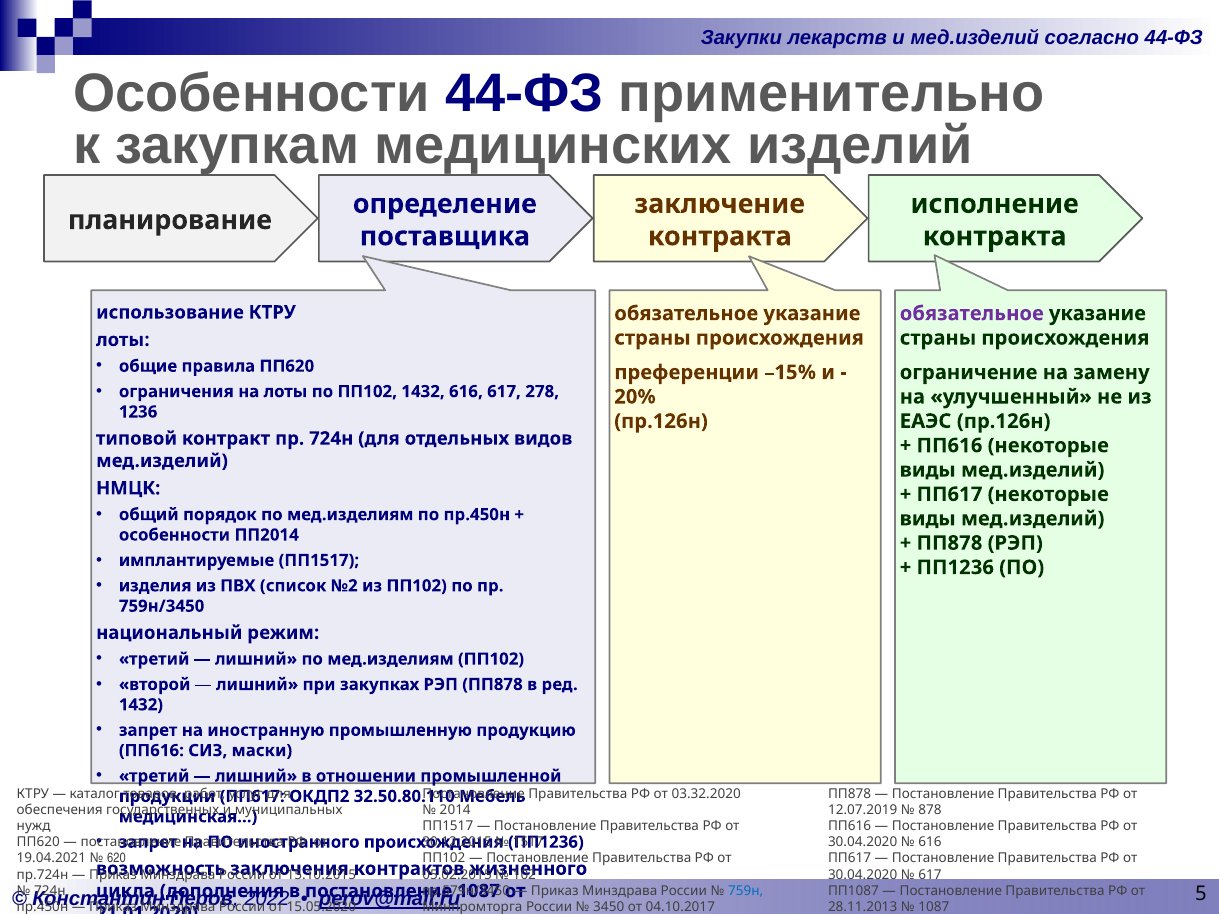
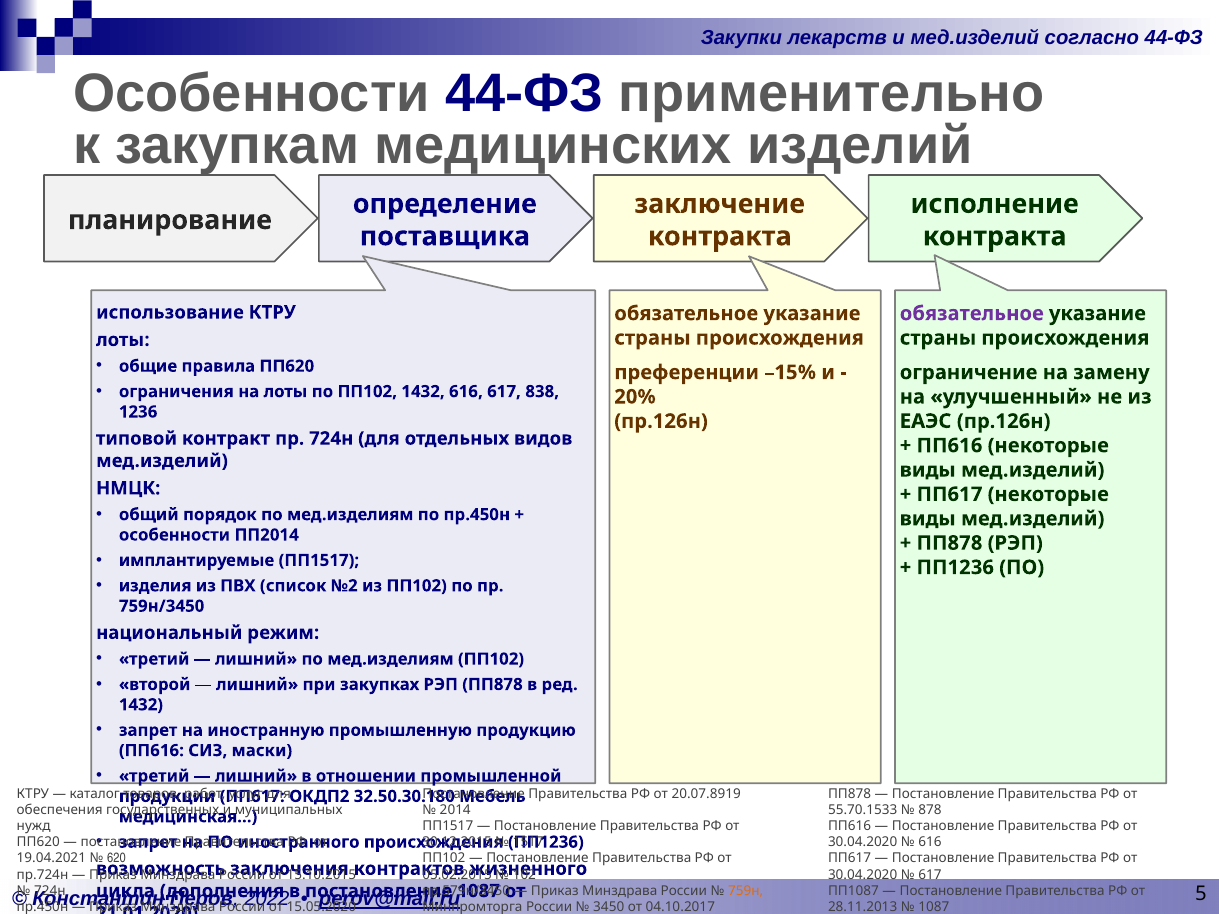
278: 278 -> 838 (542, 392)
03.32.2020: 03.32.2020 -> 20.07.8919 (706, 794)
32.50.80.110: 32.50.80.110 -> 32.50.30.180 (404, 797)
12.07.2019: 12.07.2019 -> 55.70.1533 (863, 810)
759н colour: blue -> orange (746, 891)
